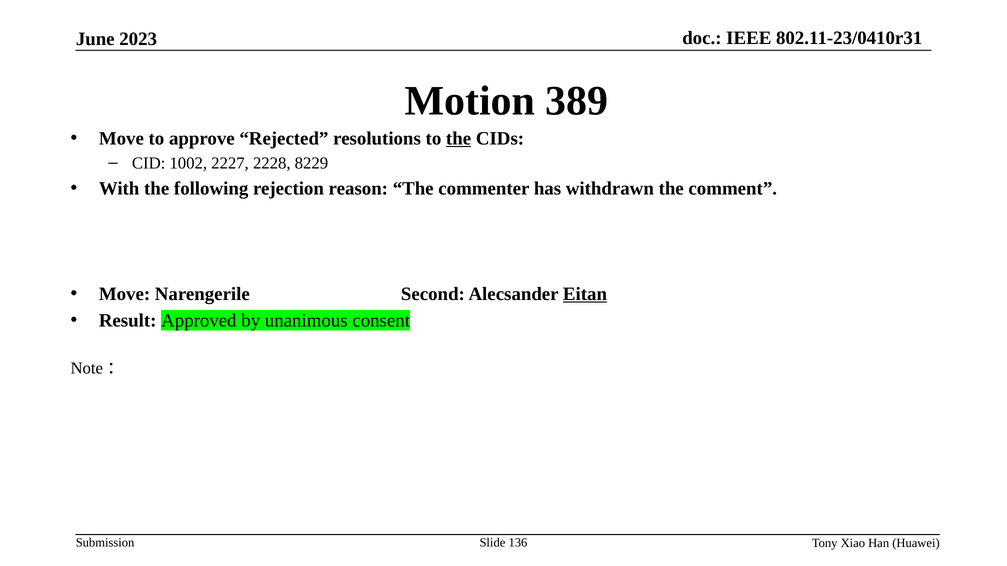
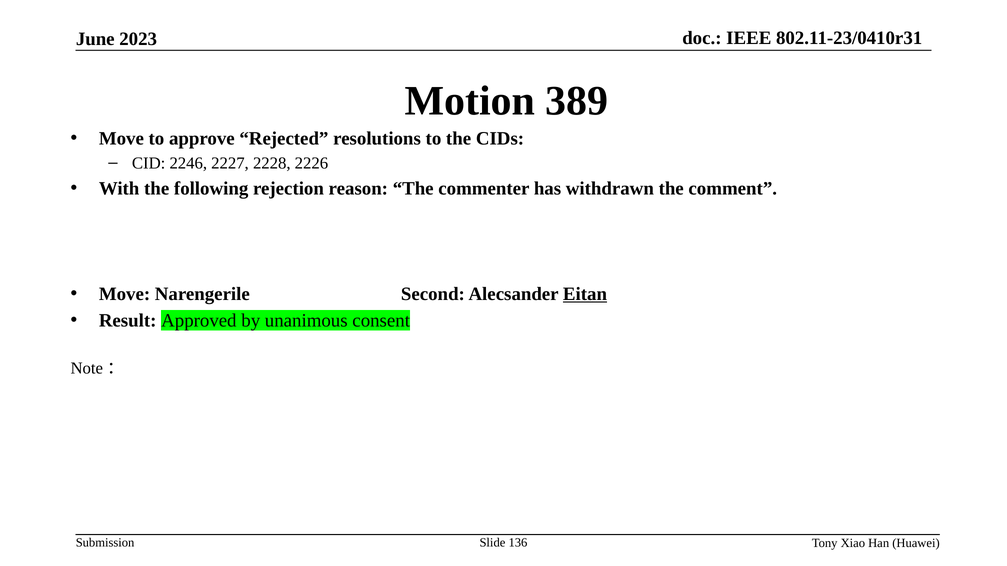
the underline: present -> none (459, 139)
1002: 1002 -> 2246 (188, 163)
8229: 8229 -> 2226 (311, 163)
